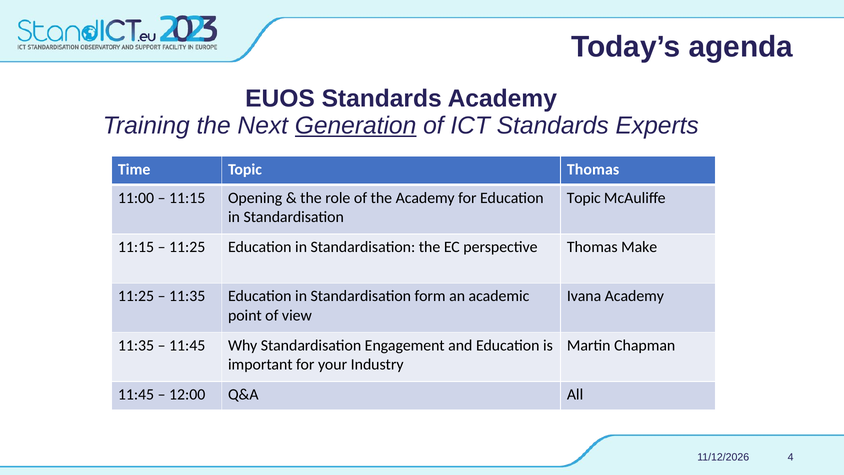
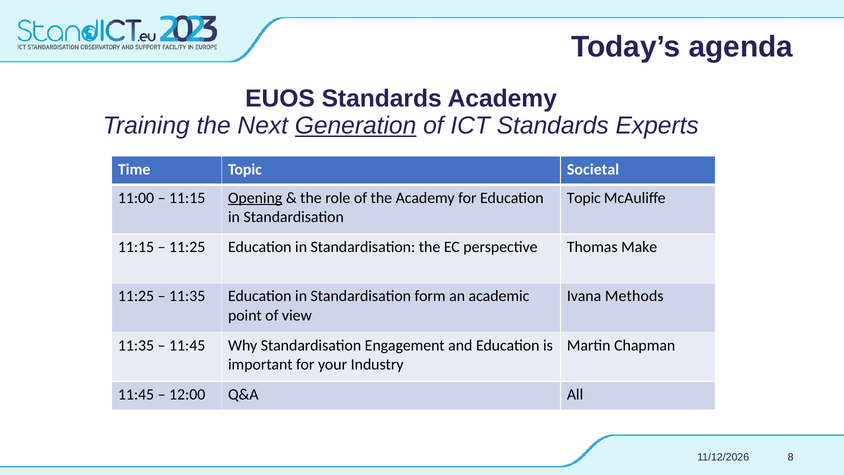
Topic Thomas: Thomas -> Societal (593, 169)
Opening underline: none -> present (255, 198)
Ivana Academy: Academy -> Methods (634, 296)
4: 4 -> 8 (791, 457)
